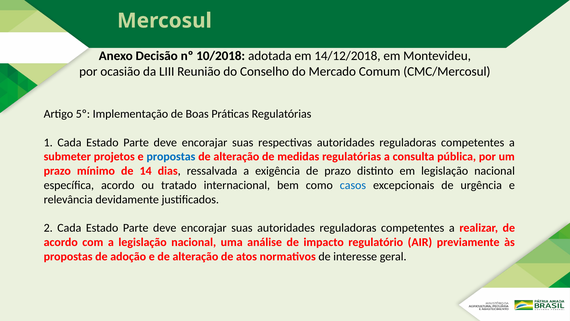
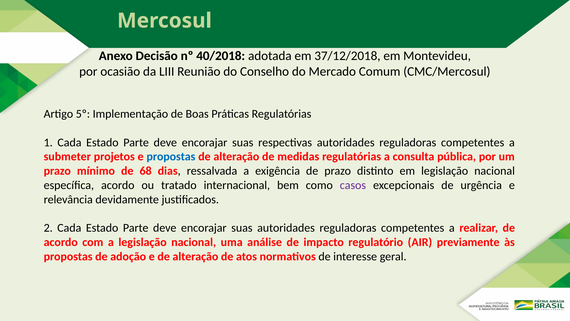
10/2018: 10/2018 -> 40/2018 (221, 56)
14/12/2018: 14/12/2018 -> 37/12/2018 (347, 56)
14: 14 -> 68 (146, 171)
casos colour: blue -> purple (353, 185)
